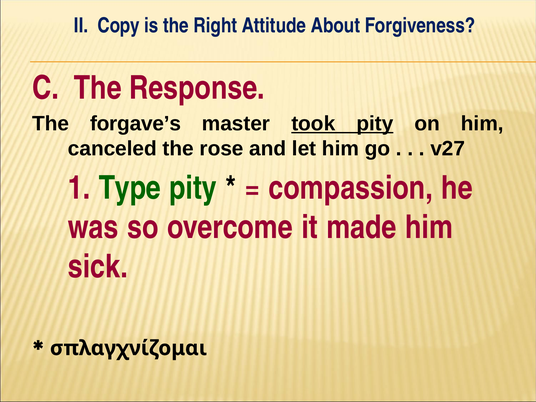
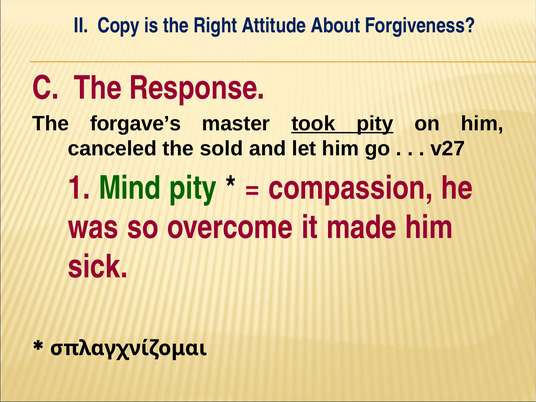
rose: rose -> sold (221, 149)
Type: Type -> Mind (130, 188)
